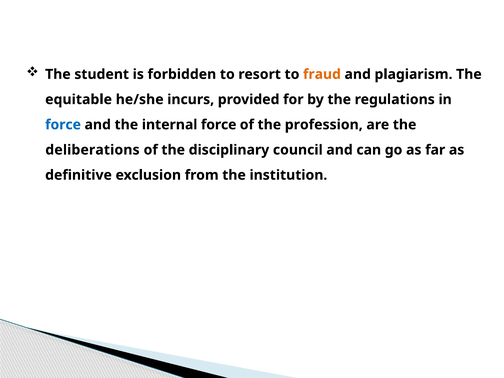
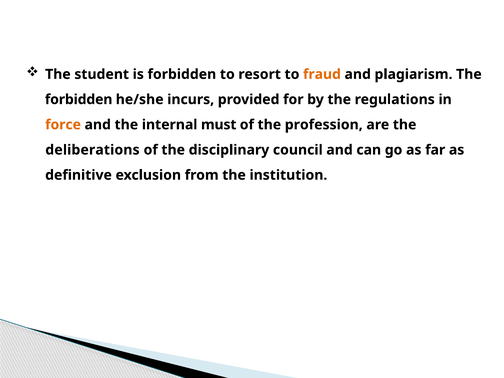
equitable: equitable -> forbidden (79, 99)
force colour: blue -> orange (63, 125)
internal force: force -> must (219, 125)
